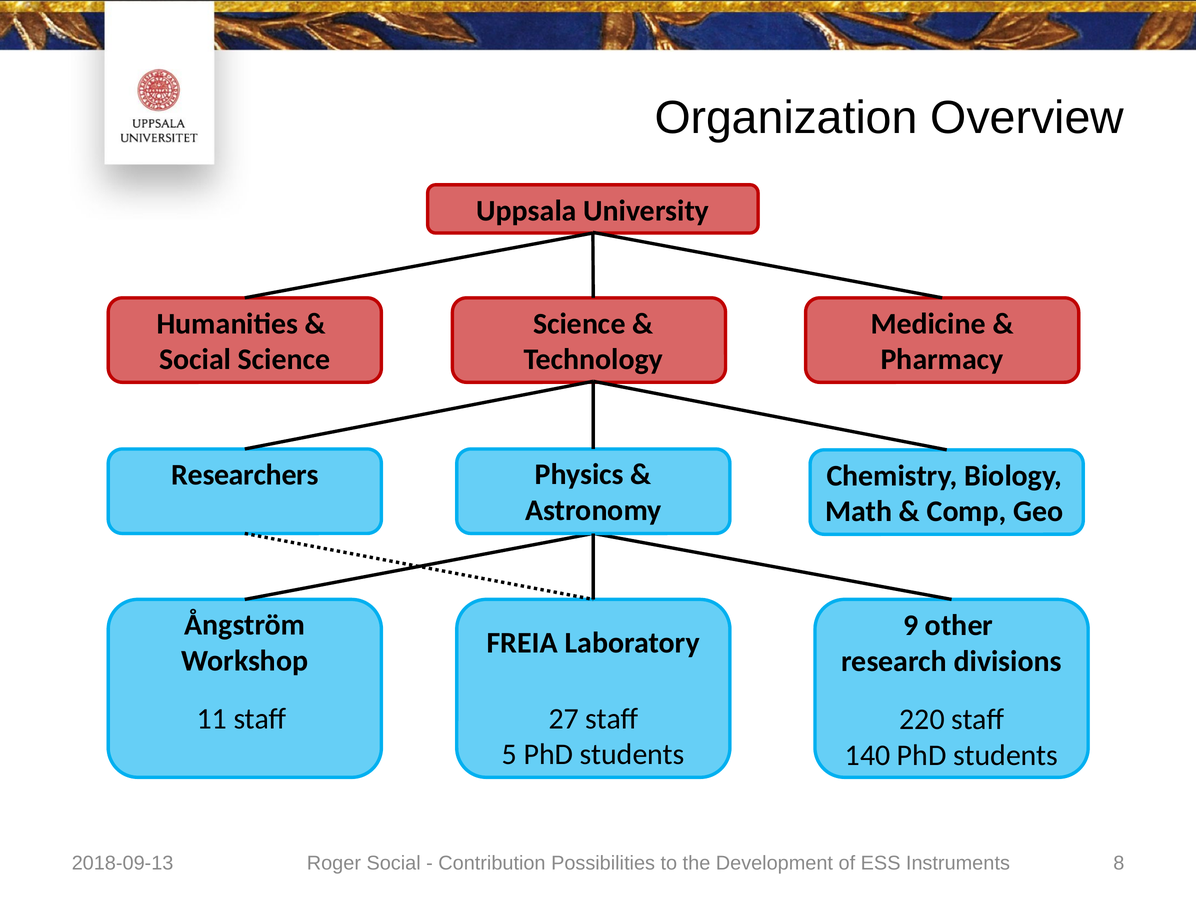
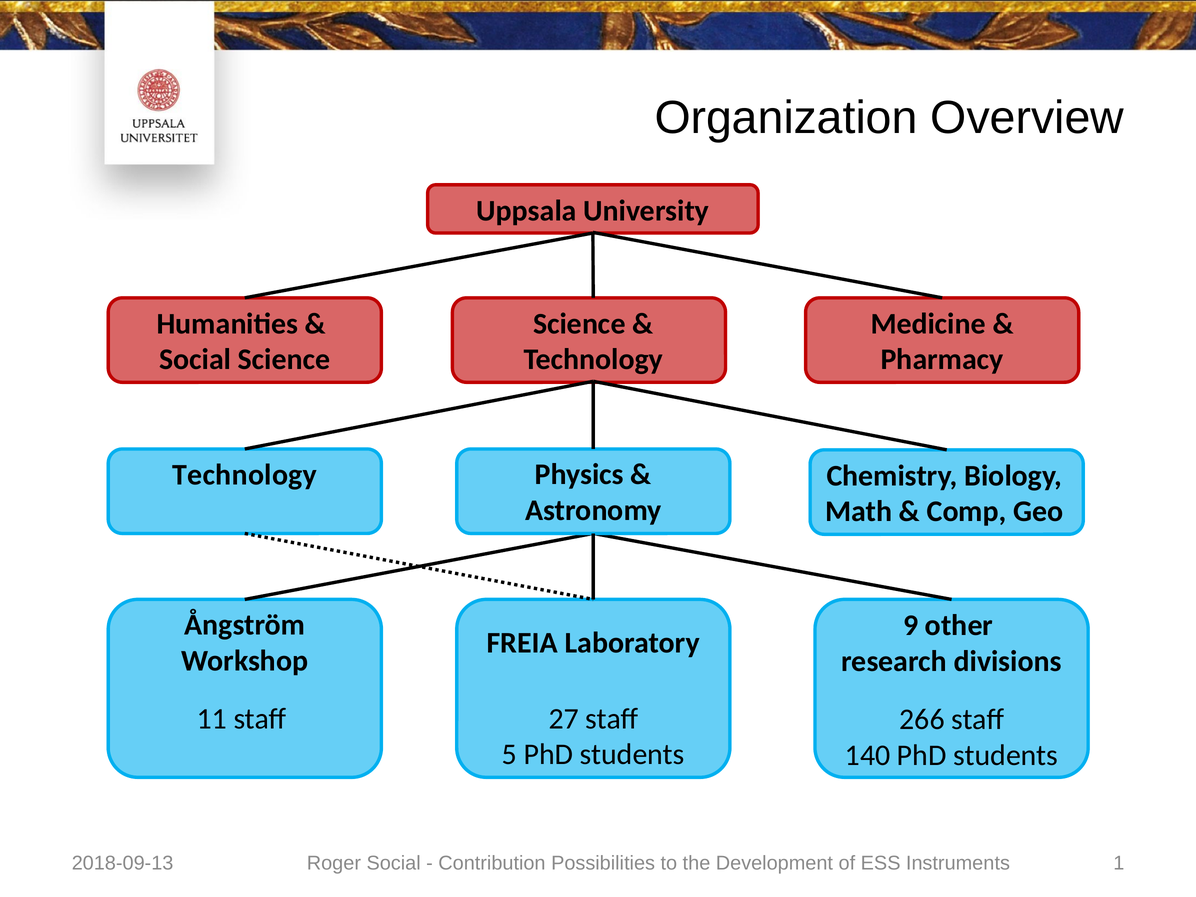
Researchers: Researchers -> Technology (245, 475)
220: 220 -> 266 (922, 719)
8: 8 -> 1 (1119, 863)
